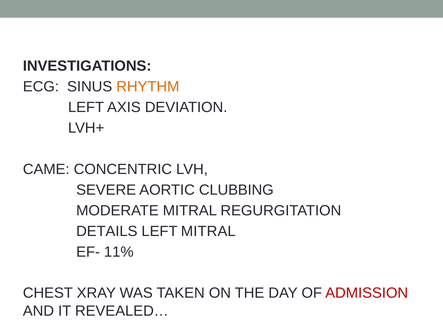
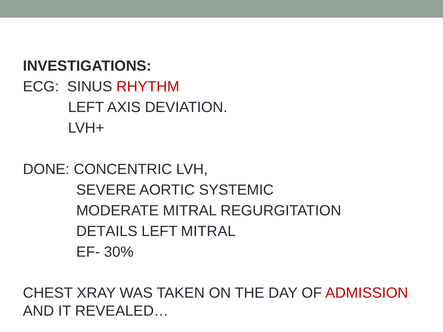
RHYTHM colour: orange -> red (148, 87)
CAME: CAME -> DONE (46, 169)
CLUBBING: CLUBBING -> SYSTEMIC (236, 190)
11%: 11% -> 30% (119, 252)
